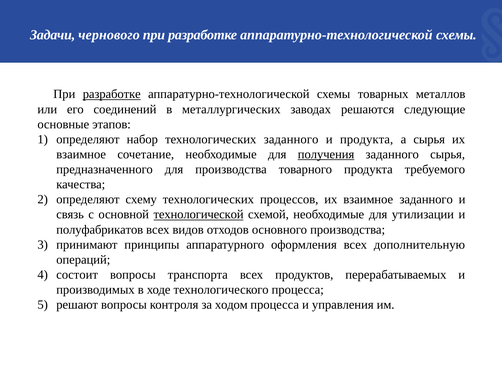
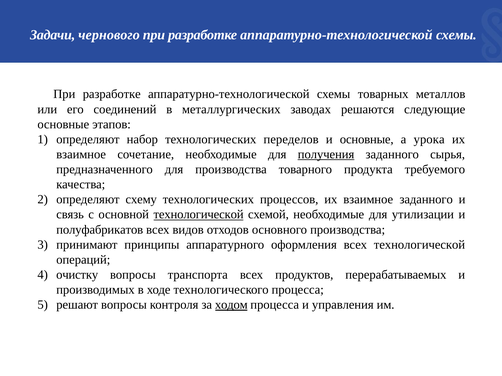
разработке underline: present -> none (112, 94)
технологических заданного: заданного -> переделов (291, 139)
и продукта: продукта -> основные (367, 139)
а сырья: сырья -> урока (429, 139)
всех дополнительную: дополнительную -> технологической (419, 245)
состоит: состоит -> очистку (77, 275)
ходом underline: none -> present (231, 305)
